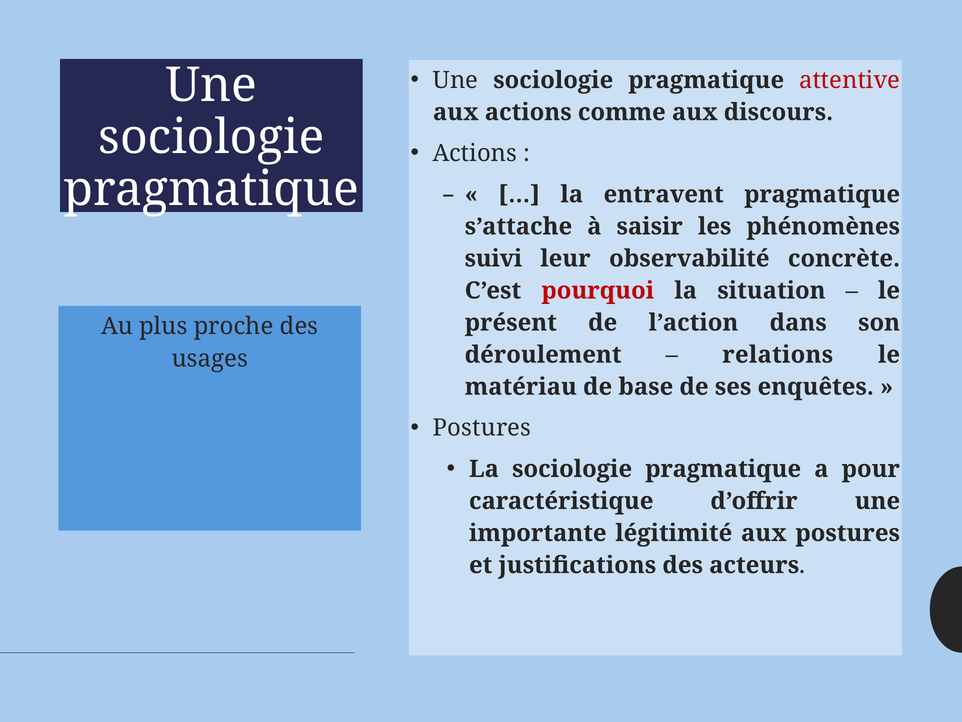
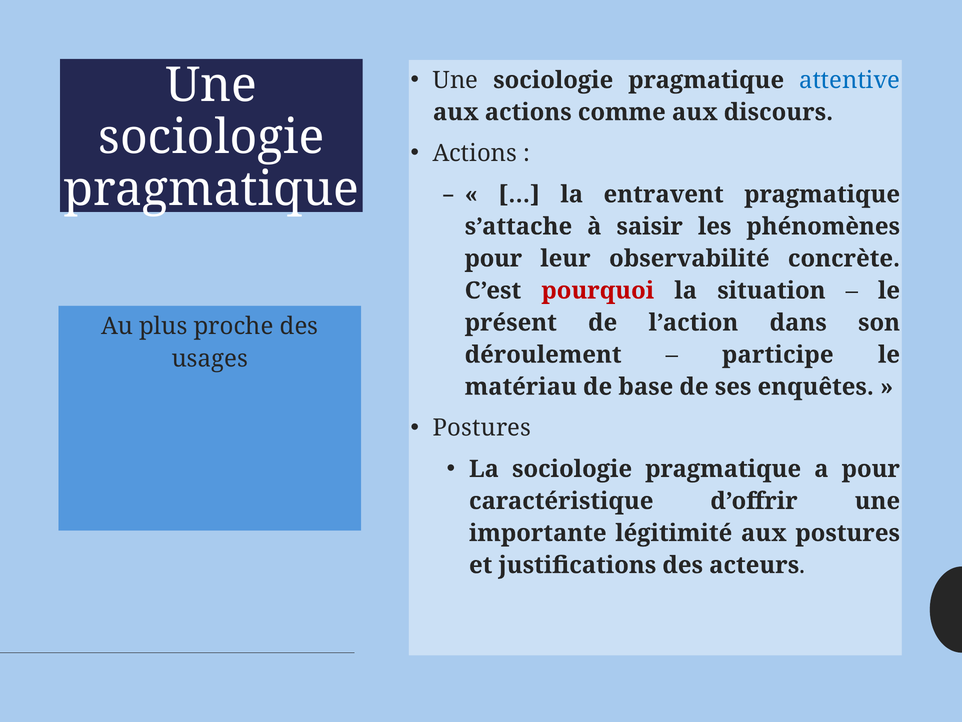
attentive colour: red -> blue (850, 80)
suivi: suivi -> pour (493, 258)
relations: relations -> participe (778, 355)
